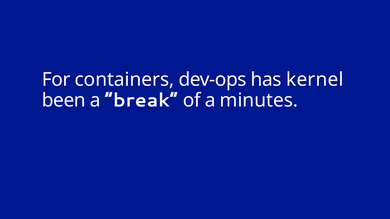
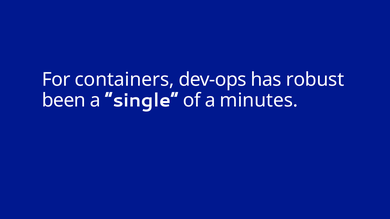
kernel: kernel -> robust (315, 80)
break: break -> single (142, 100)
